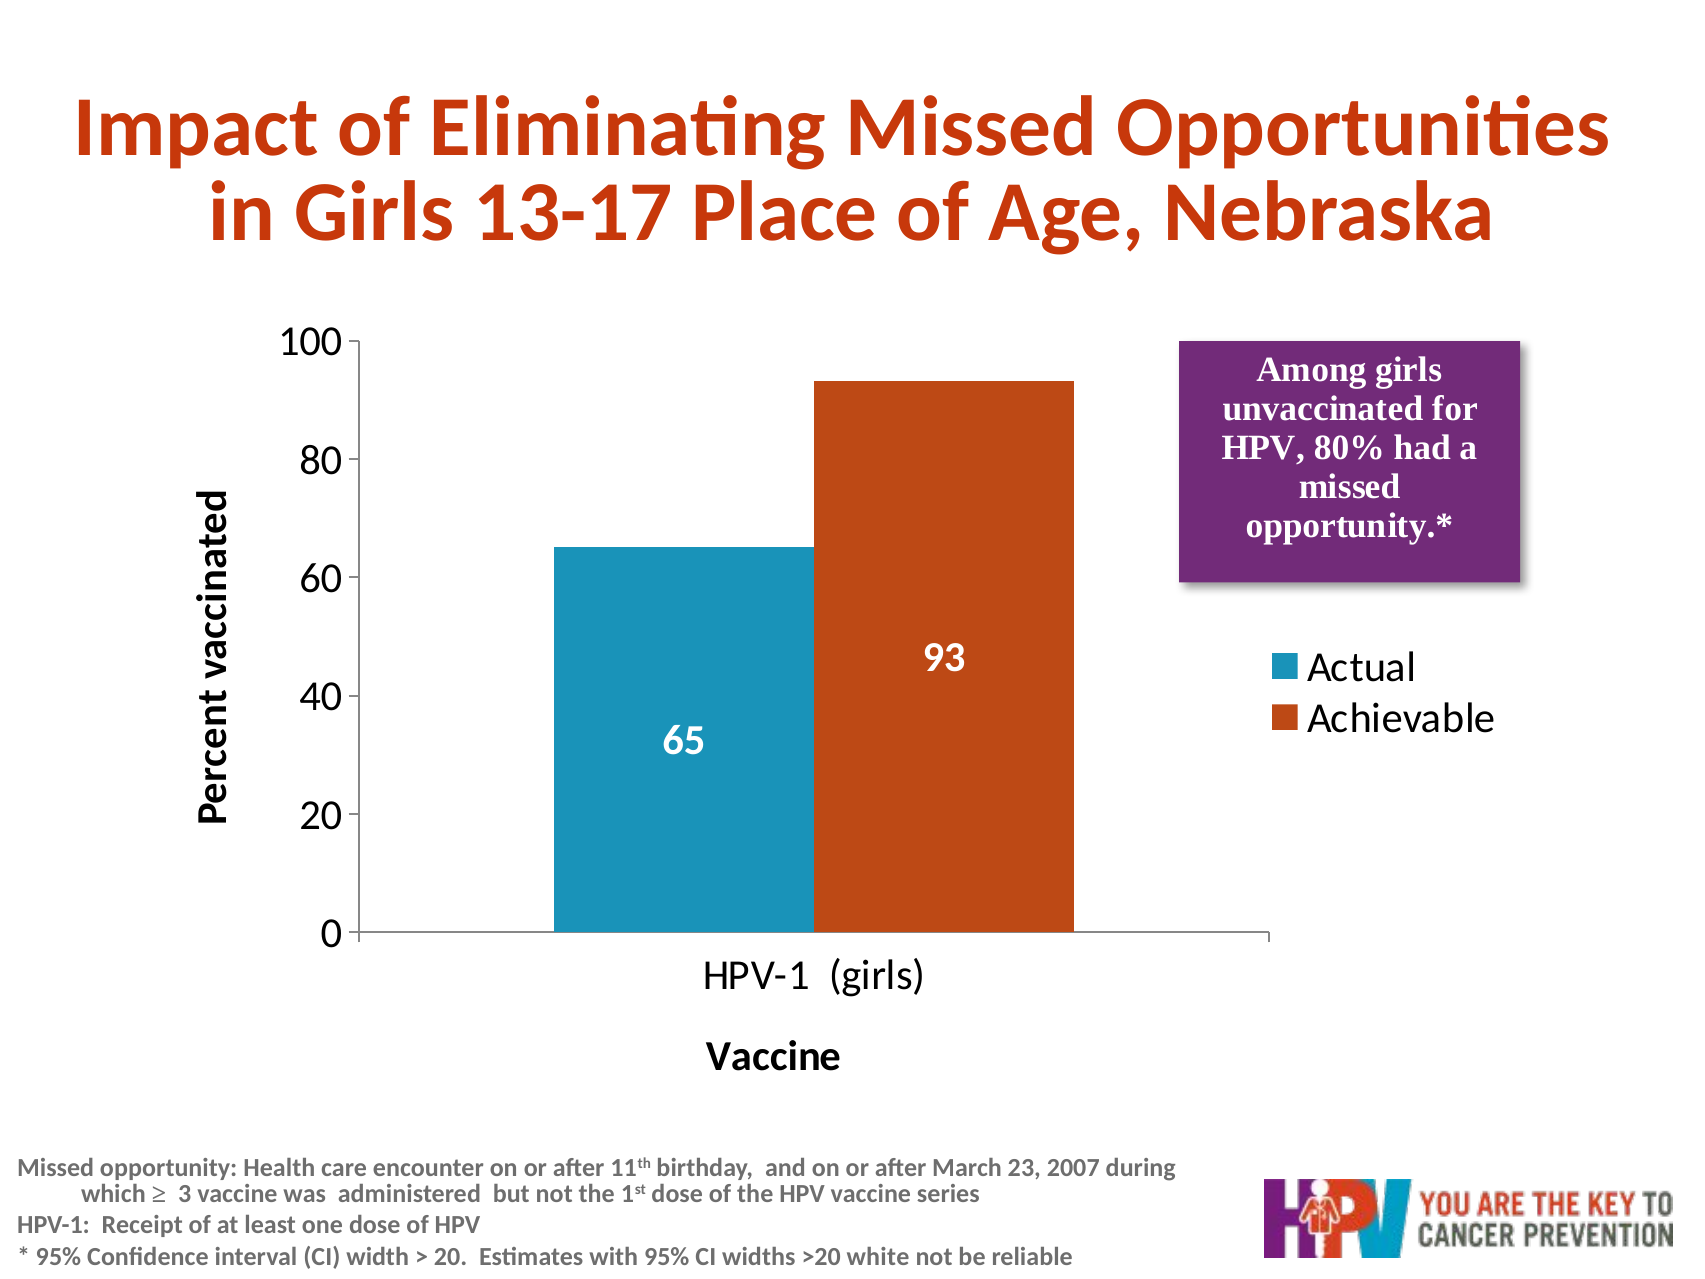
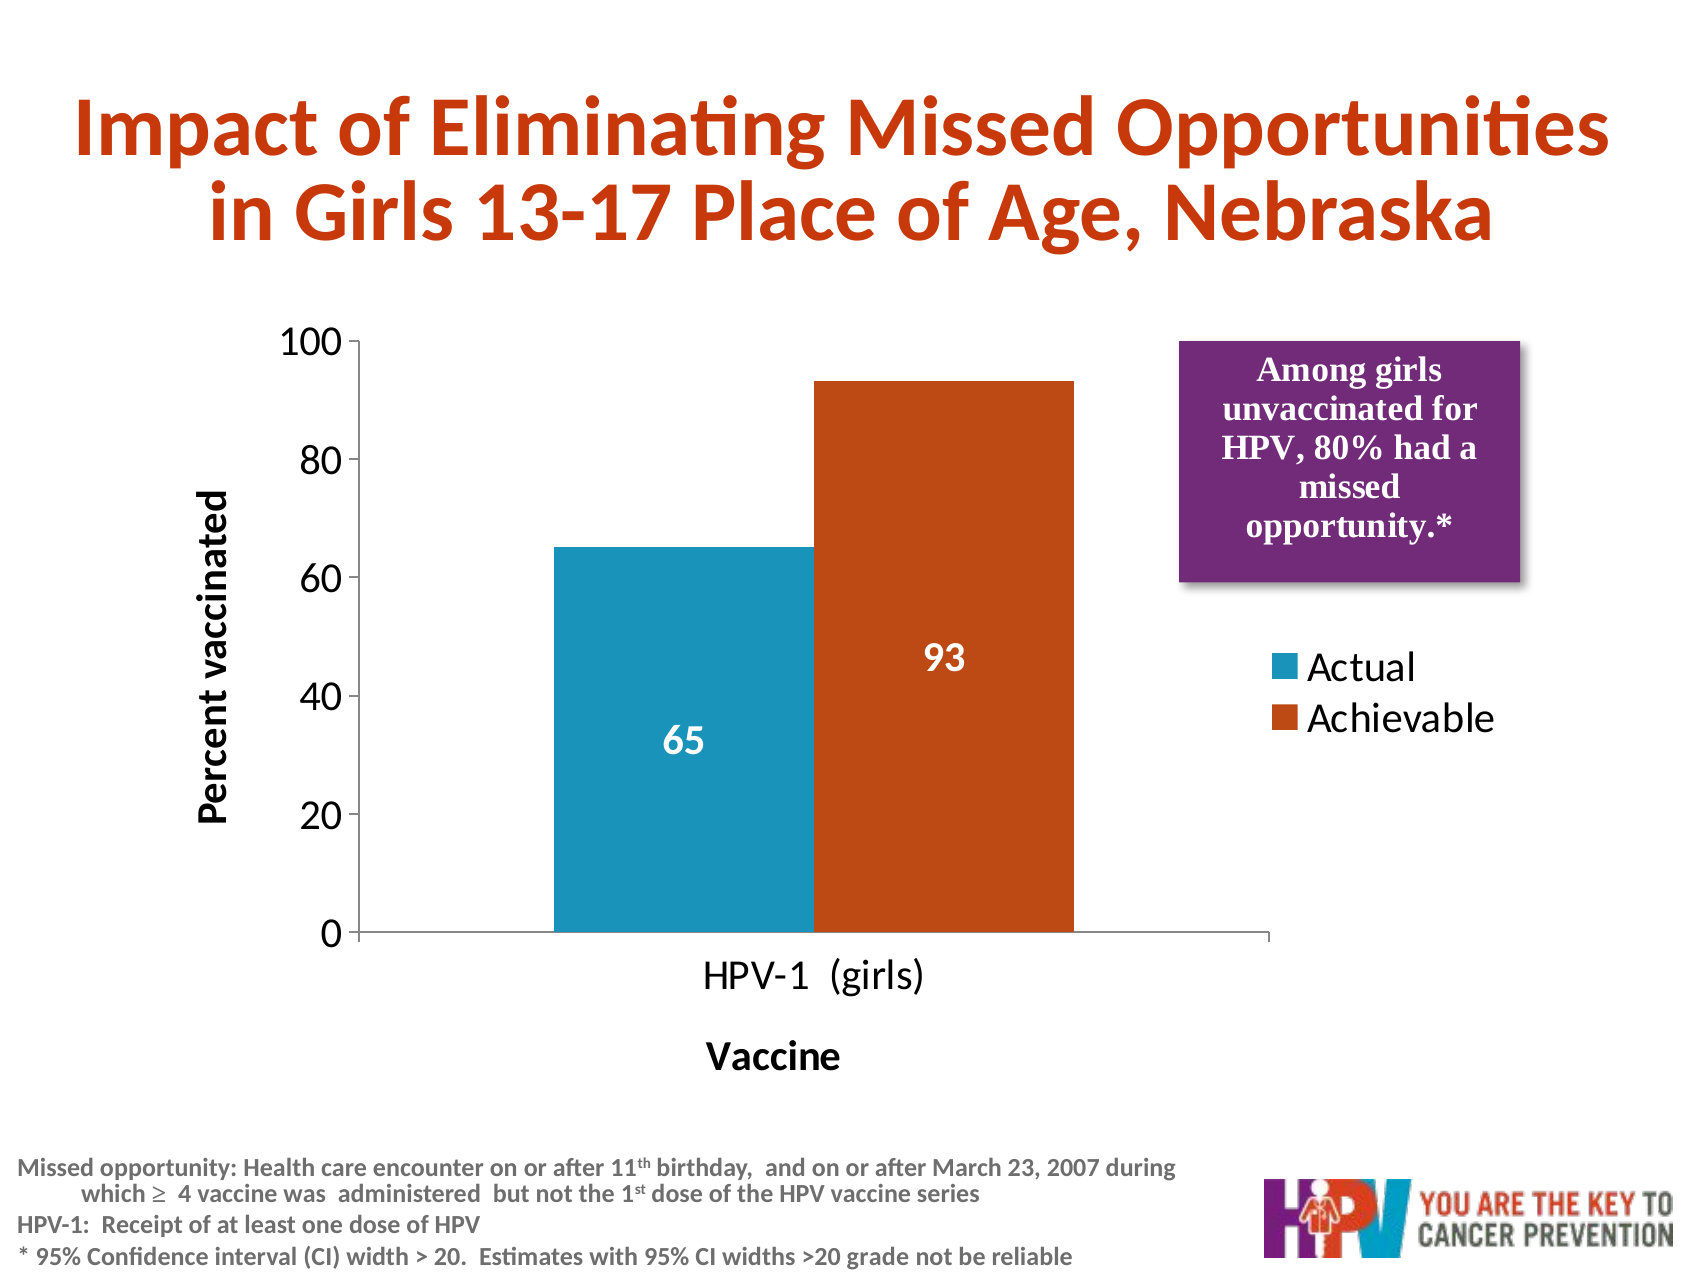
3: 3 -> 4 (185, 1194)
white: white -> grade (878, 1256)
